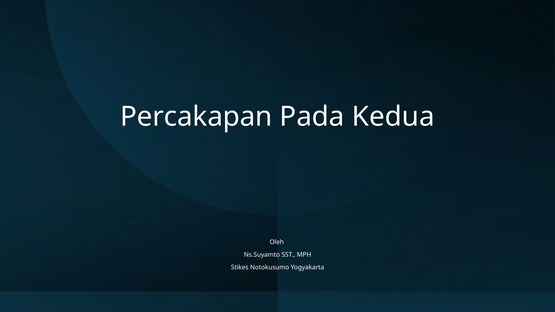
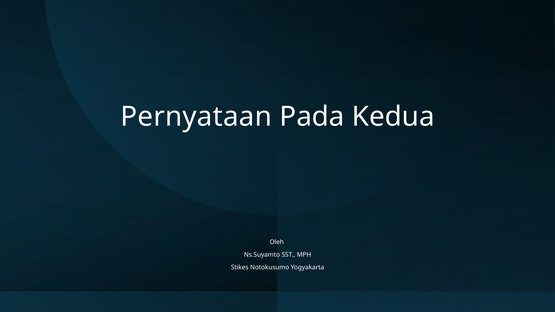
Percakapan: Percakapan -> Pernyataan (196, 117)
